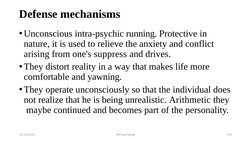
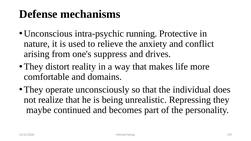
yawning: yawning -> domains (105, 77)
Arithmetic: Arithmetic -> Repressing (190, 100)
